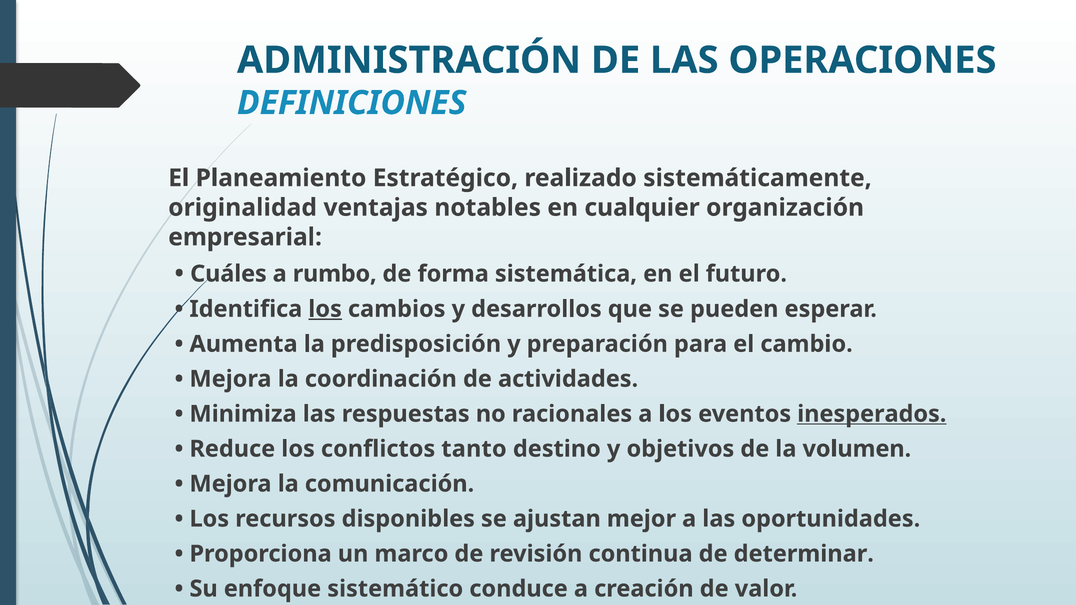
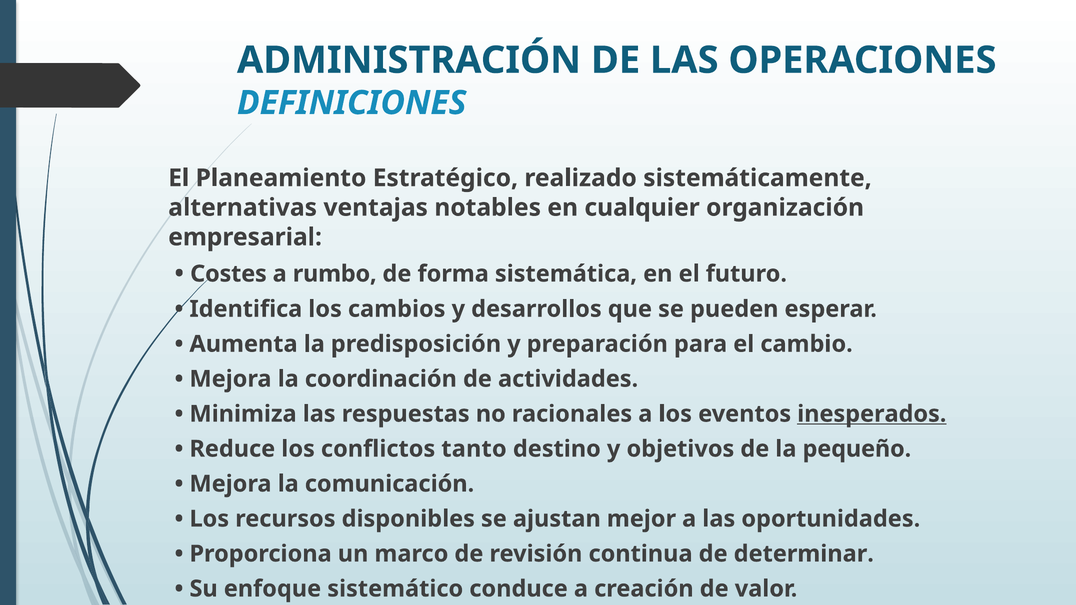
originalidad: originalidad -> alternativas (243, 208)
Cuáles: Cuáles -> Costes (228, 274)
los underline: present -> none (325, 309)
volumen: volumen -> pequeño (857, 449)
